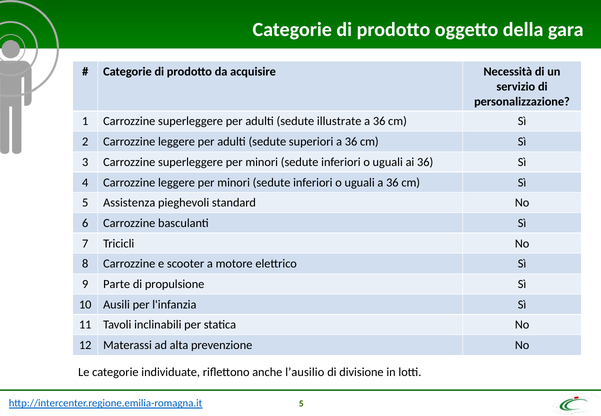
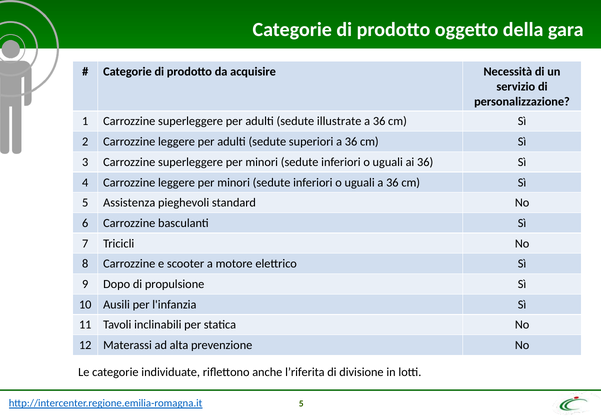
Parte: Parte -> Dopo (117, 284)
l’ausilio: l’ausilio -> l’riferita (305, 372)
